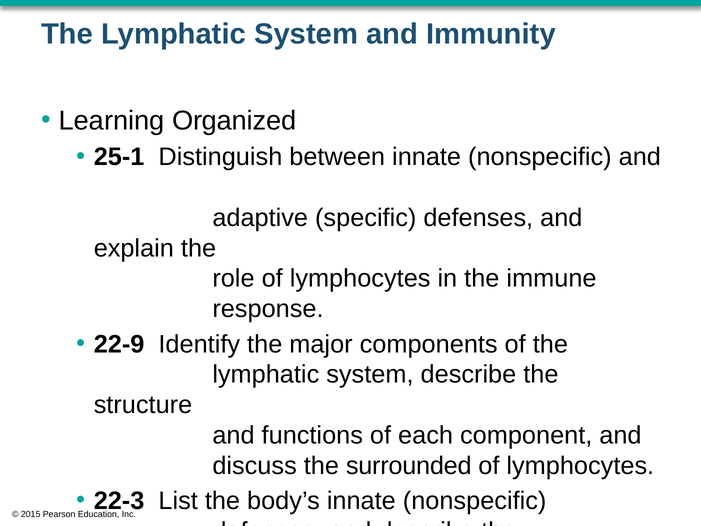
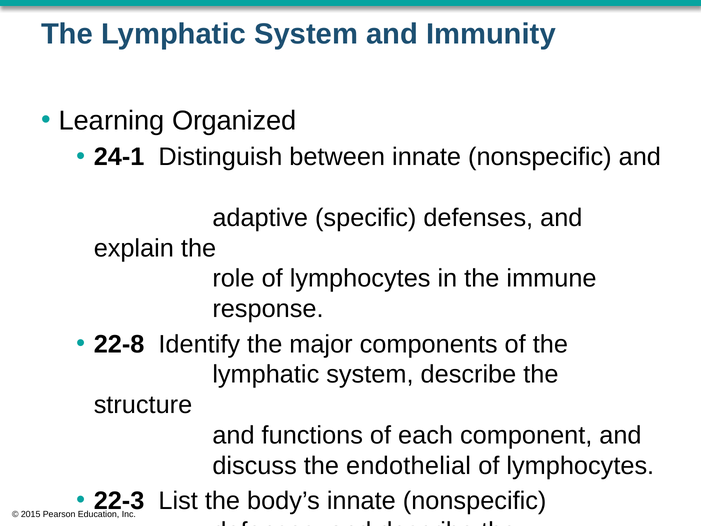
25-1: 25-1 -> 24-1 (119, 157)
22-9: 22-9 -> 22-8 (119, 344)
surrounded: surrounded -> endothelial (409, 465)
